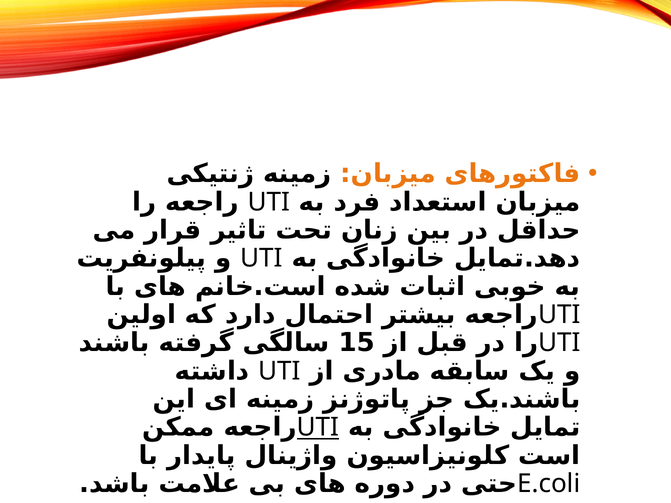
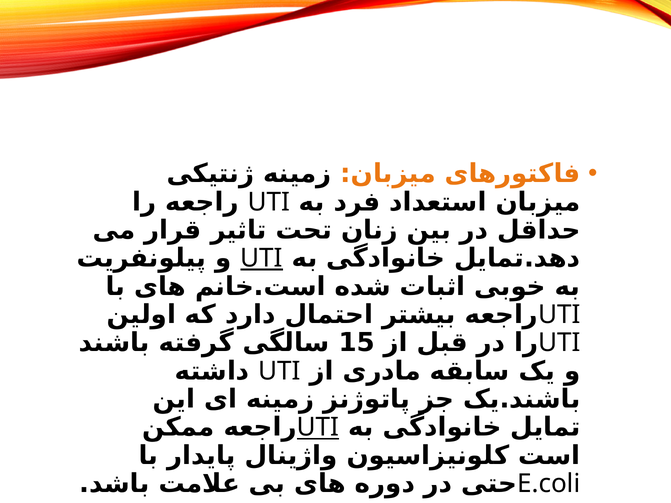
UTI underline: none -> present (262, 258)
